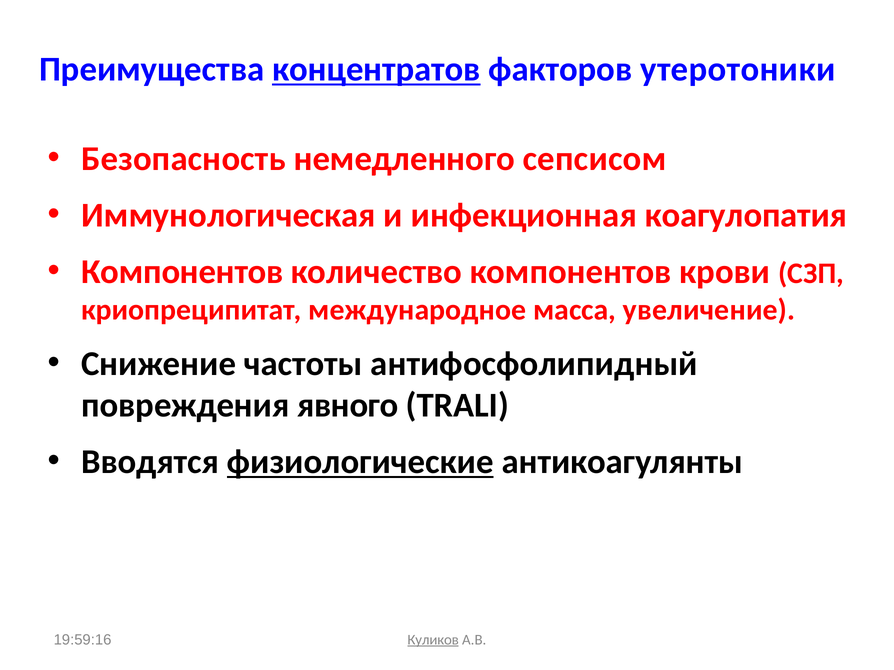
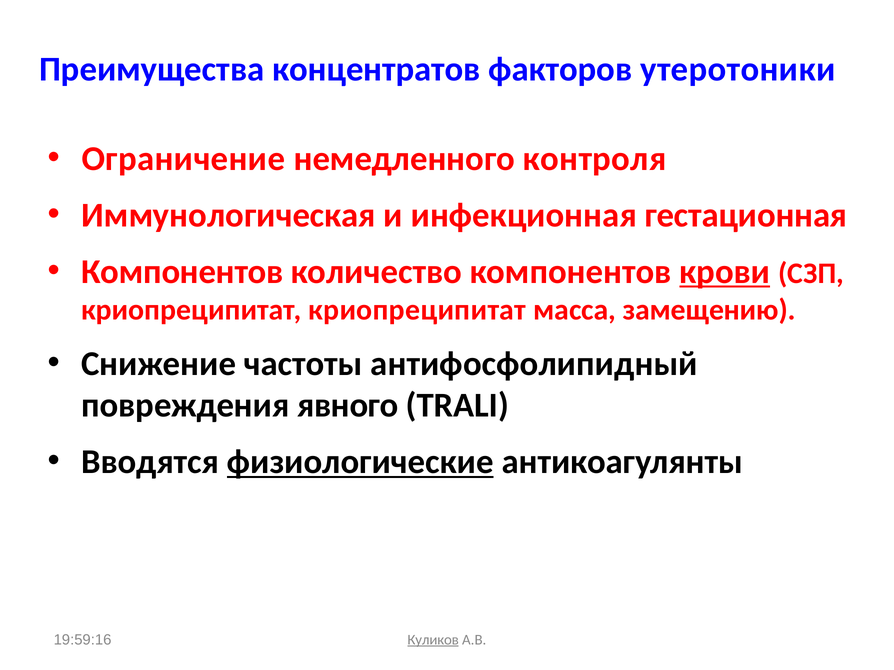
концентратов underline: present -> none (376, 69)
Безопасность: Безопасность -> Ограничение (183, 159)
сепсисом: сепсисом -> контроля (595, 159)
коагулопатия: коагулопатия -> гестационная (746, 215)
крови underline: none -> present (725, 272)
криопреципитат международное: международное -> криопреципитат (417, 310)
увеличение: увеличение -> замещению (709, 310)
